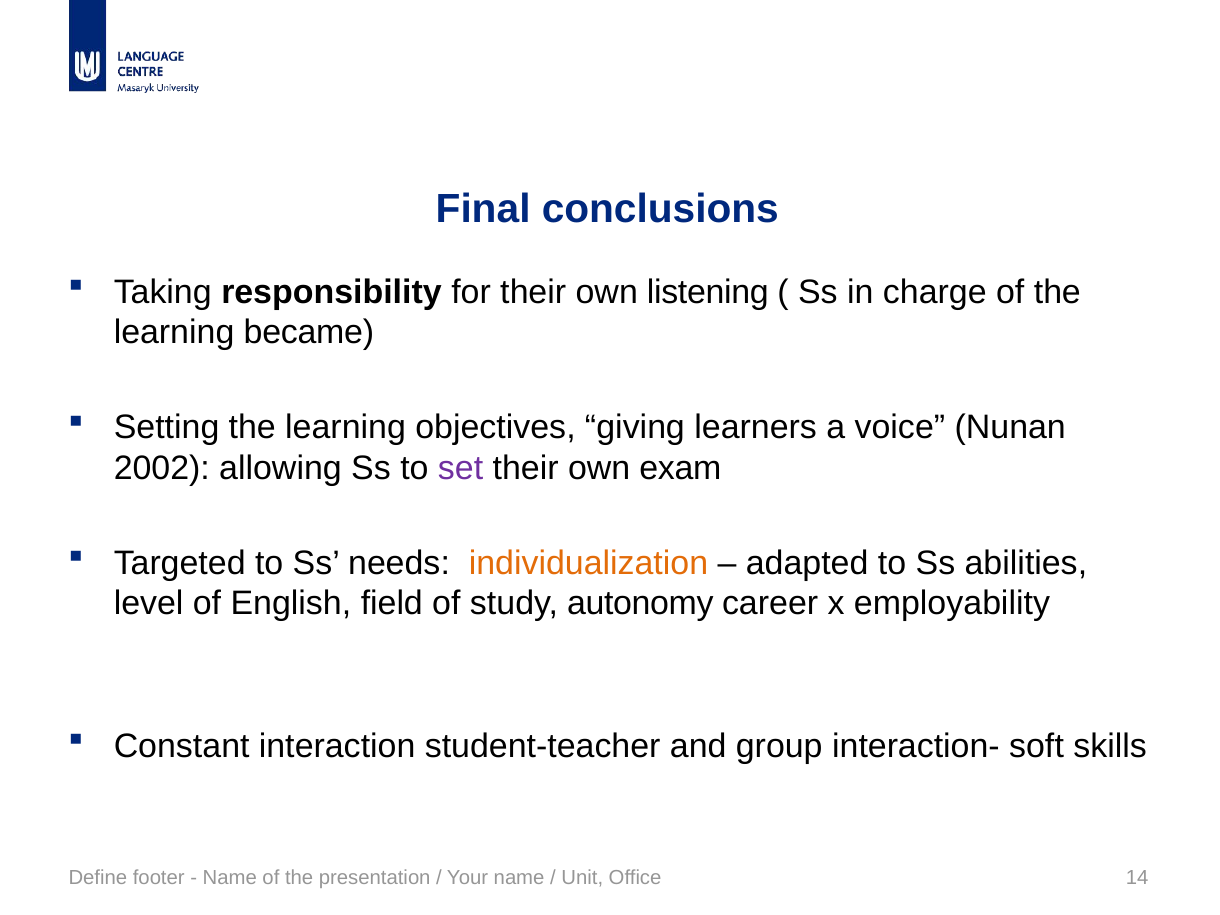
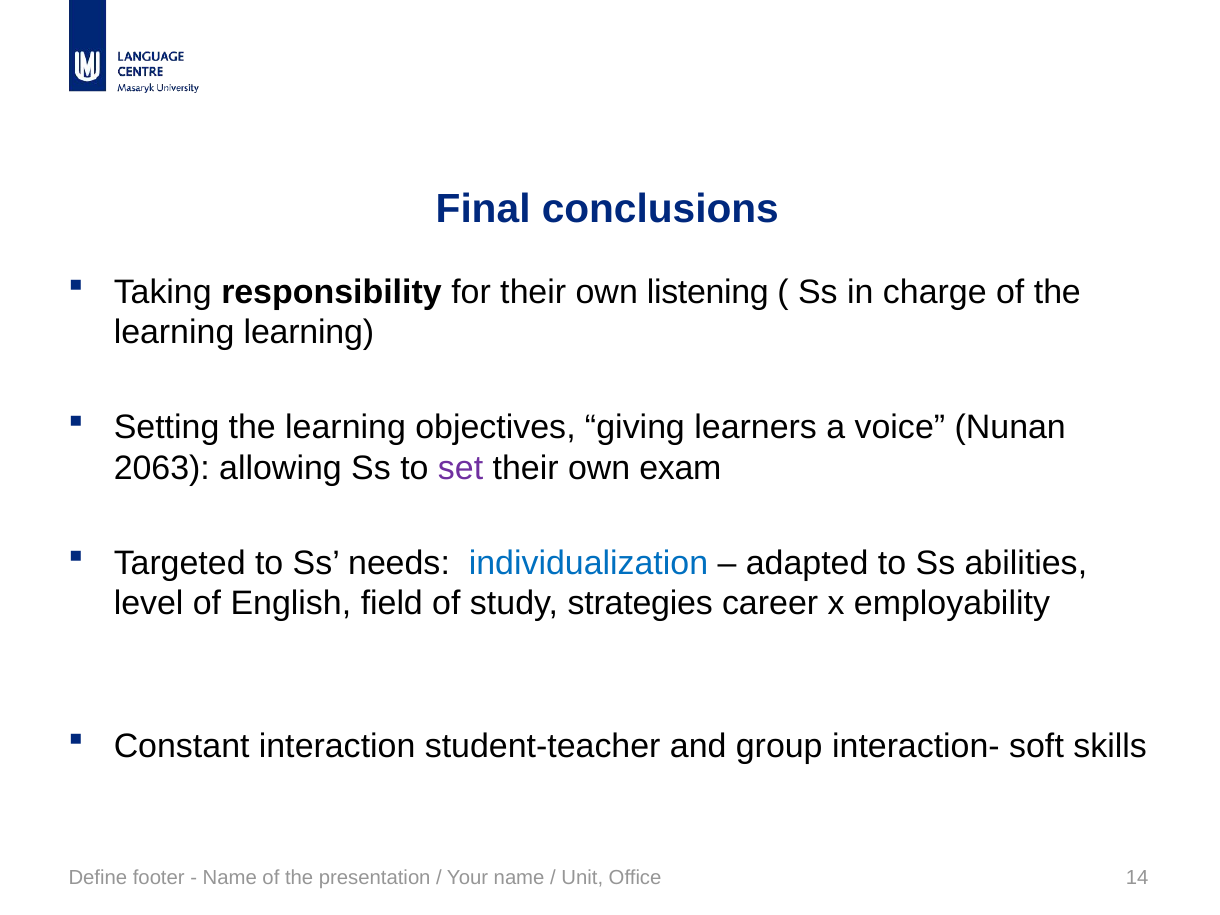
learning became: became -> learning (309, 333)
2002: 2002 -> 2063 (162, 468)
individualization colour: orange -> blue (588, 563)
autonomy: autonomy -> strategies (640, 604)
